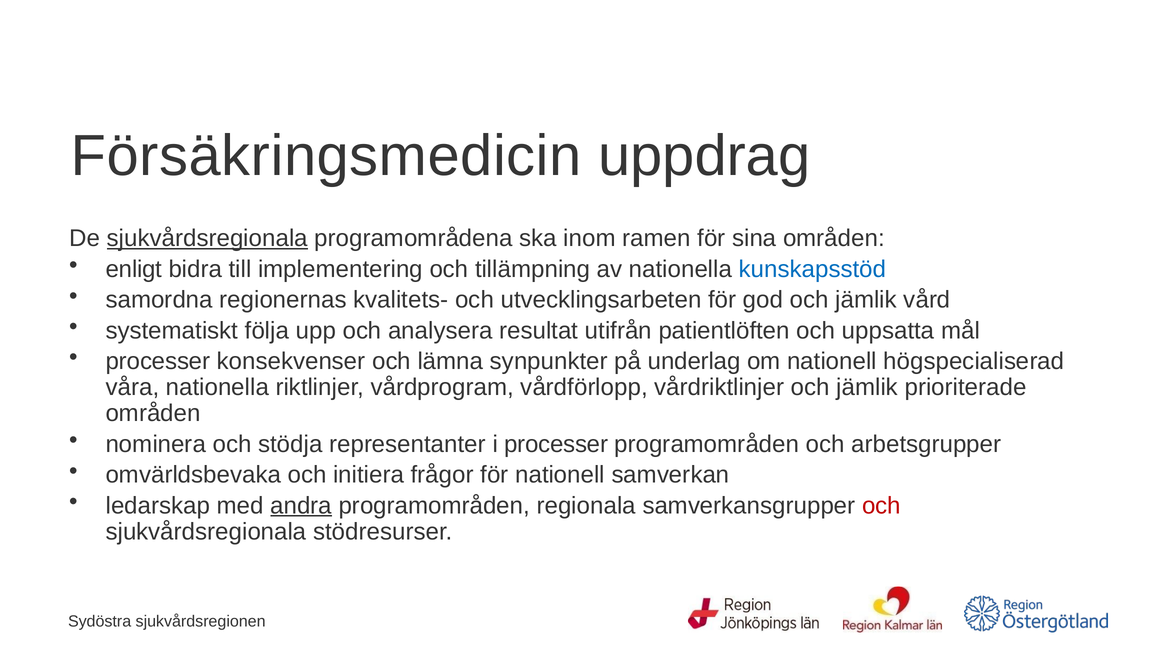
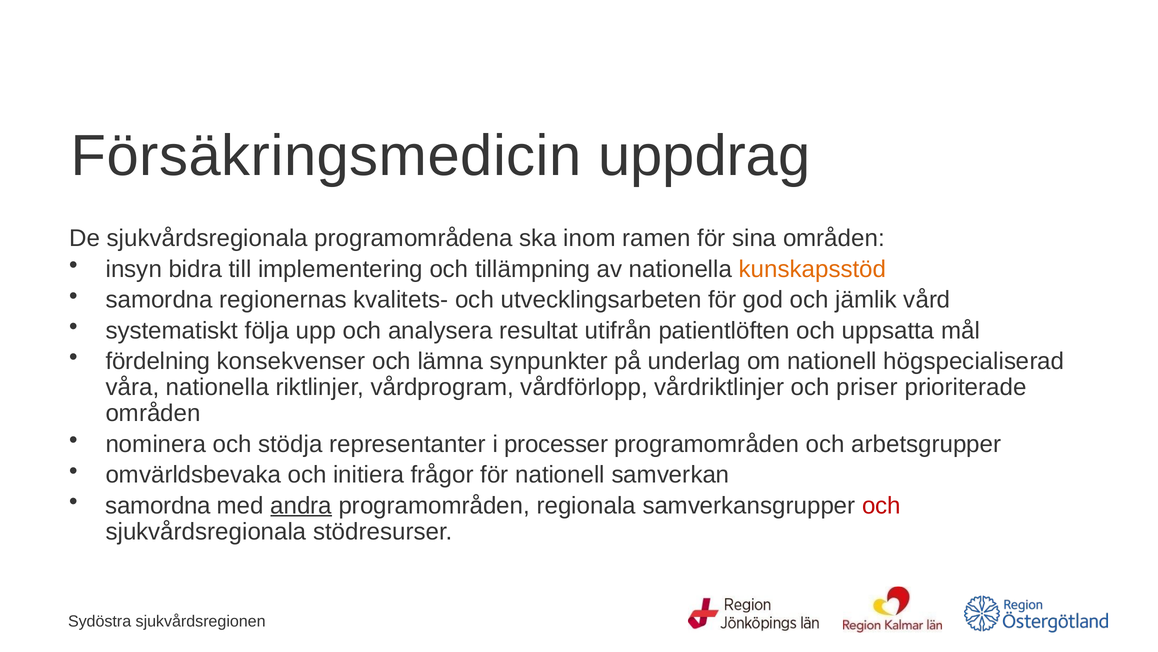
sjukvårdsregionala underline: present -> none (207, 238)
enligt: enligt -> insyn (134, 269)
kunskapsstöd colour: blue -> orange (812, 269)
processer: processer -> fördelning (158, 361)
vårdriktlinjer och jämlik: jämlik -> priser (867, 387)
ledarskap: ledarskap -> samordna (158, 505)
